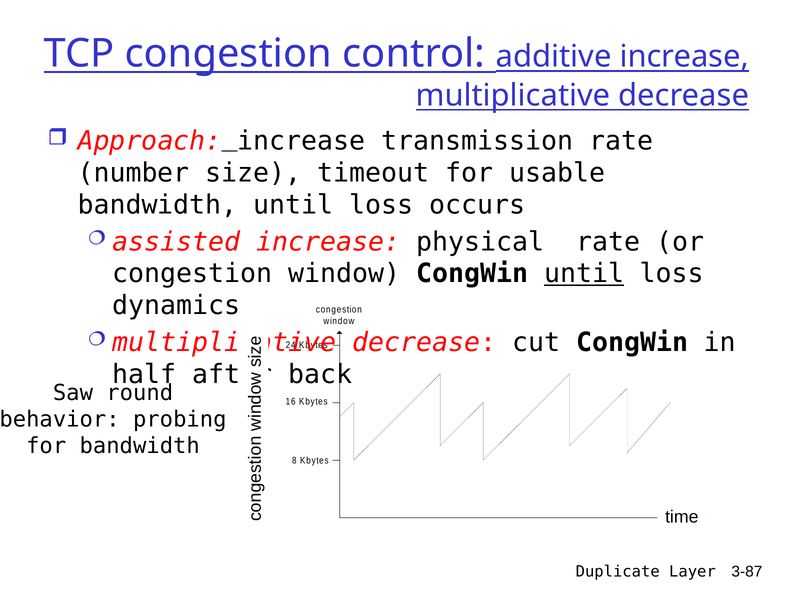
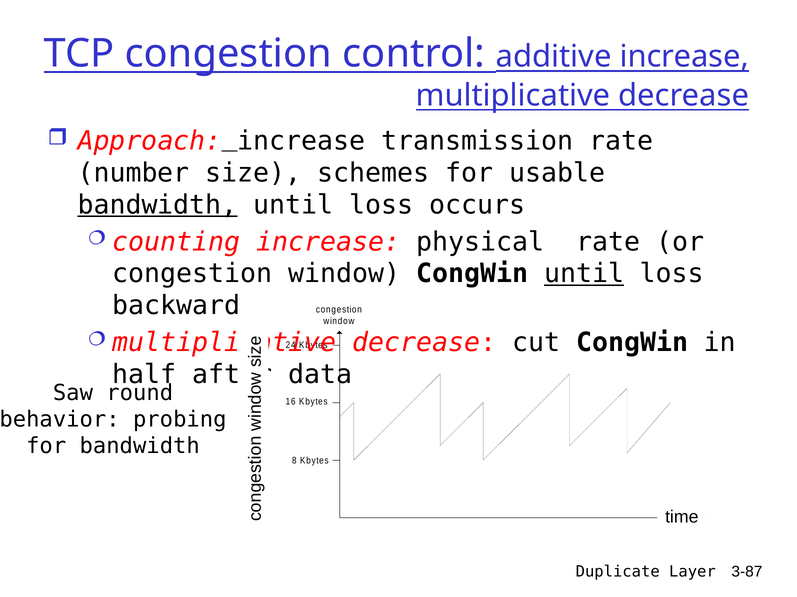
timeout: timeout -> schemes (373, 173)
bandwidth underline: none -> present (158, 205)
assisted: assisted -> counting (176, 242)
dynamics: dynamics -> backward (176, 306)
back: back -> data (320, 375)
